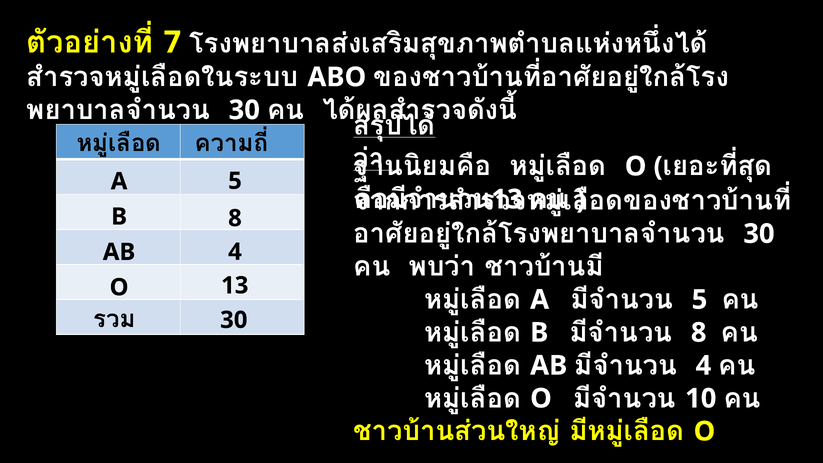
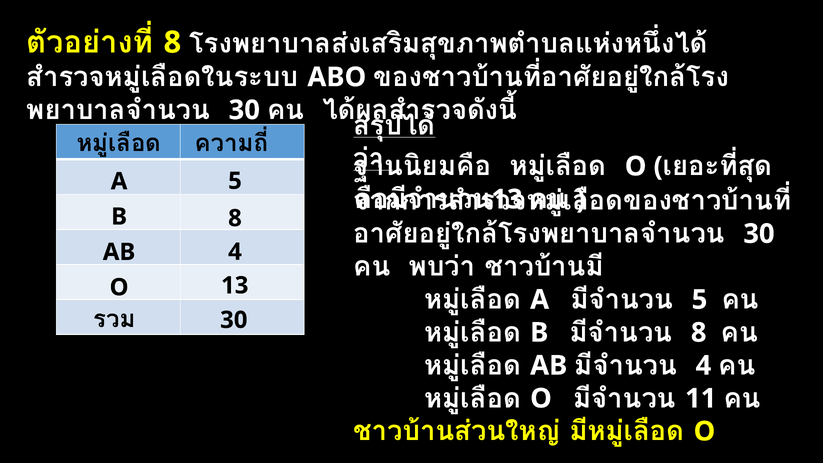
7: 7 -> 8 (172, 42)
10: 10 -> 11 (701, 398)
